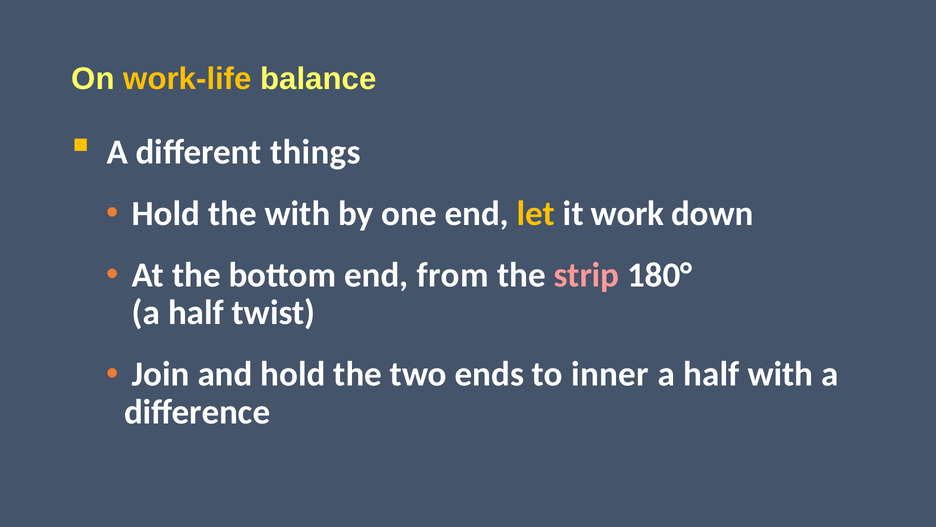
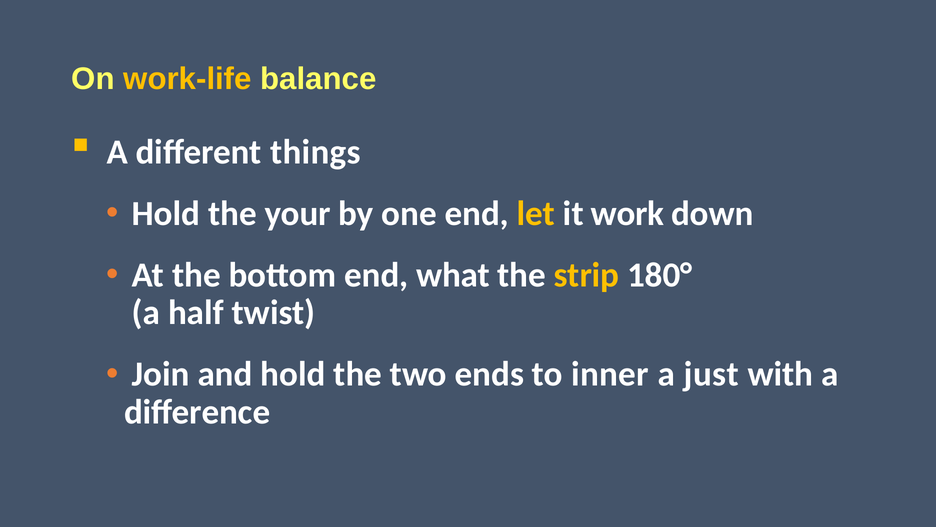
the with: with -> your (298, 213)
from: from -> what (453, 275)
strip colour: pink -> yellow (586, 275)
half: half -> just (711, 374)
